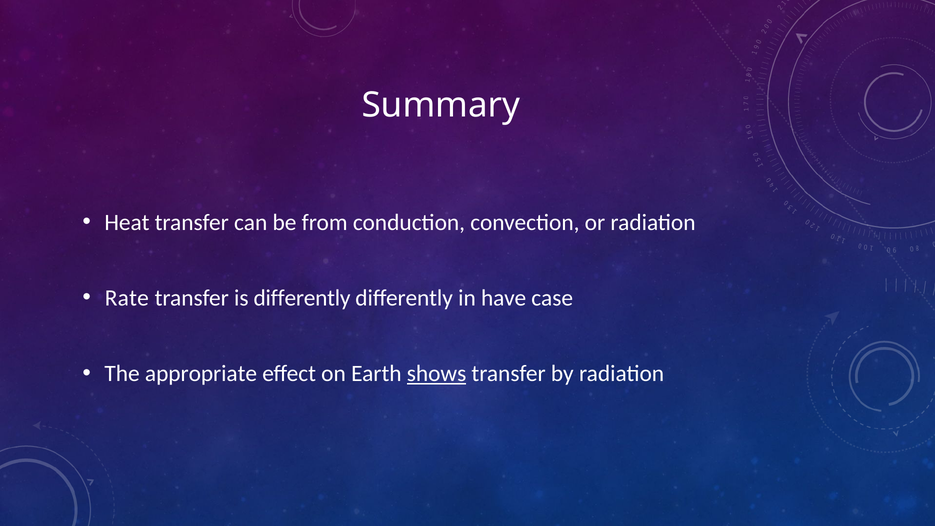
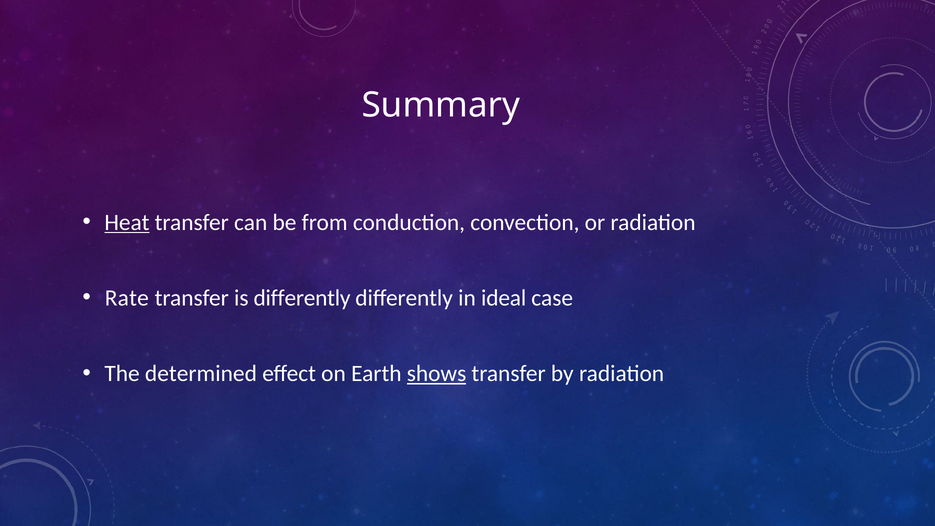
Heat underline: none -> present (127, 222)
have: have -> ideal (504, 298)
appropriate: appropriate -> determined (201, 374)
